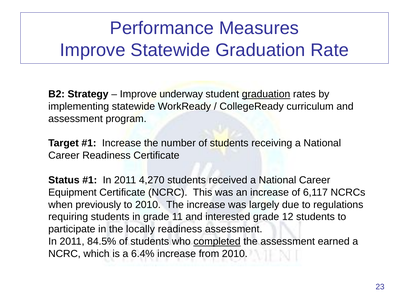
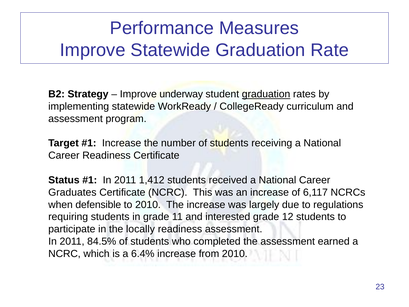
4,270: 4,270 -> 1,412 (152, 180)
Equipment: Equipment -> Graduates (72, 192)
previously: previously -> defensible (98, 204)
completed underline: present -> none (217, 241)
